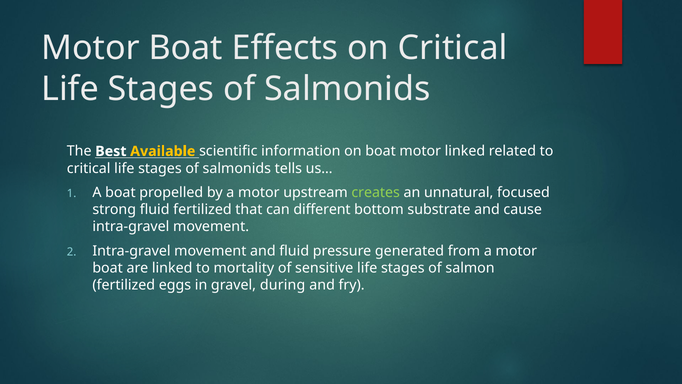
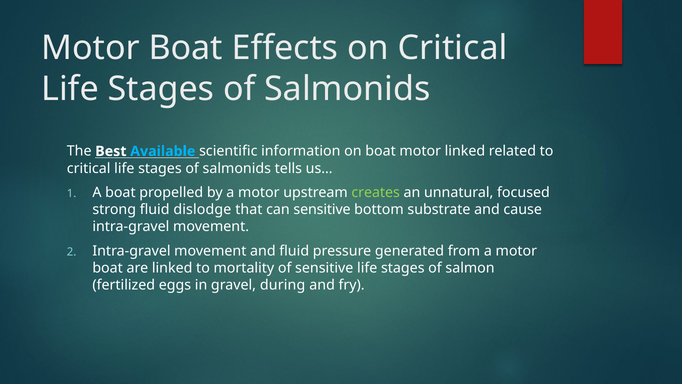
Available colour: yellow -> light blue (163, 151)
fluid fertilized: fertilized -> dislodge (202, 209)
can different: different -> sensitive (322, 209)
